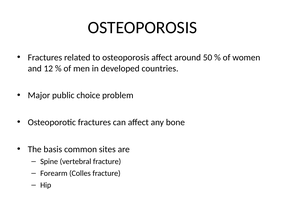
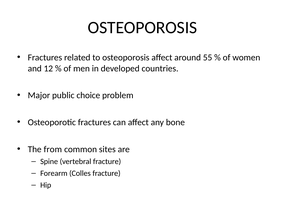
50: 50 -> 55 (208, 57)
basis: basis -> from (53, 149)
